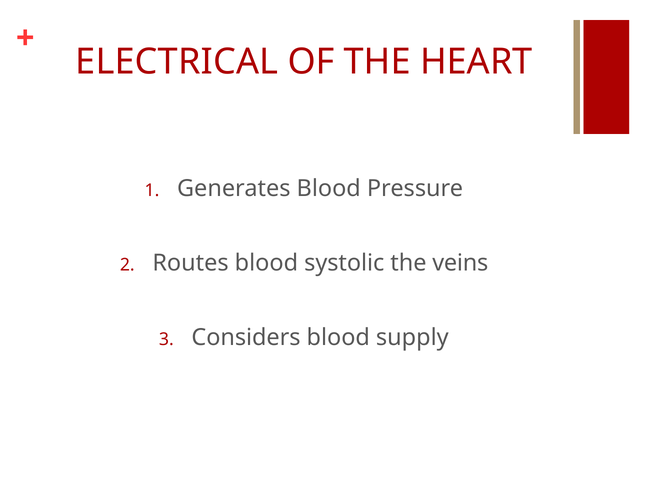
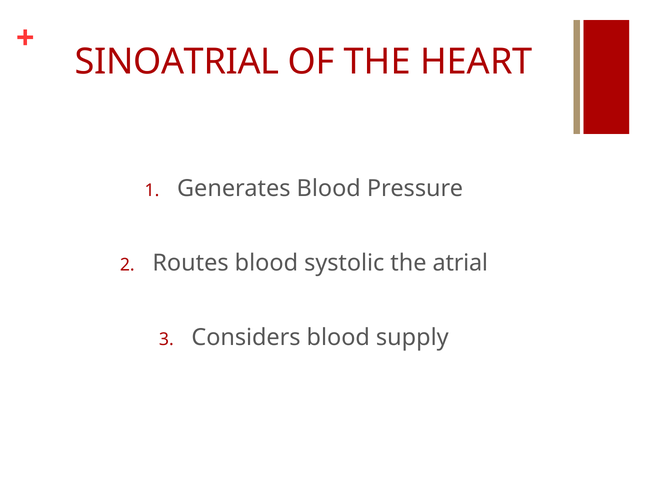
ELECTRICAL: ELECTRICAL -> SINOATRIAL (177, 62)
veins: veins -> atrial (460, 263)
